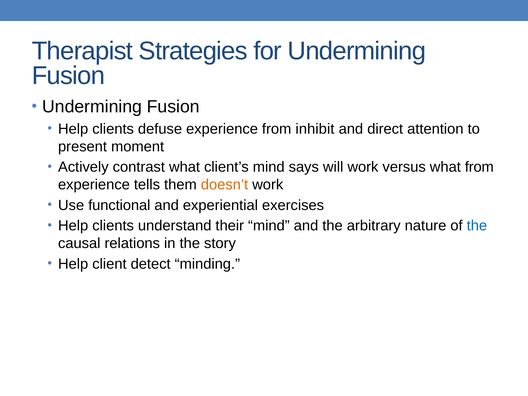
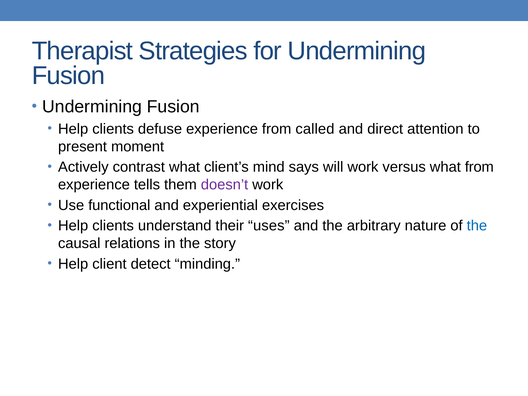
inhibit: inhibit -> called (315, 129)
doesn’t colour: orange -> purple (225, 185)
their mind: mind -> uses (269, 226)
